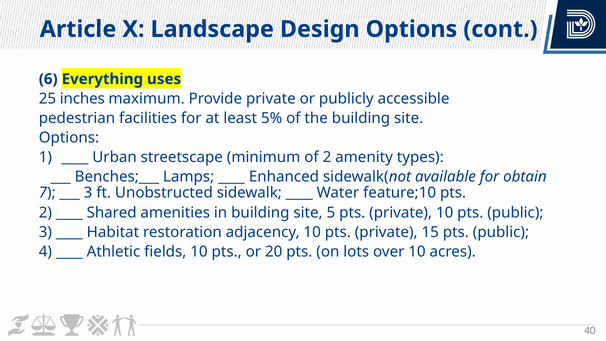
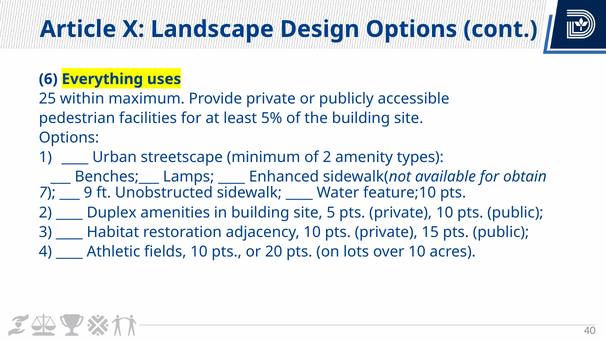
inches: inches -> within (82, 99)
3: 3 -> 9 (88, 193)
Shared: Shared -> Duplex (112, 212)
